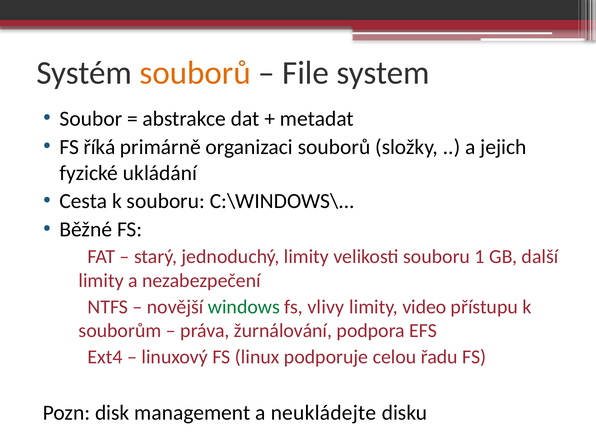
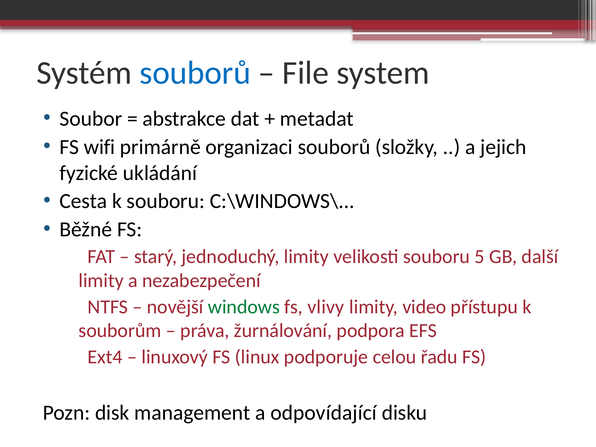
souborů colour: orange -> blue (195, 73)
říká: říká -> wifi (100, 147)
1: 1 -> 5 (480, 257)
neukládejte: neukládejte -> odpovídající (324, 413)
